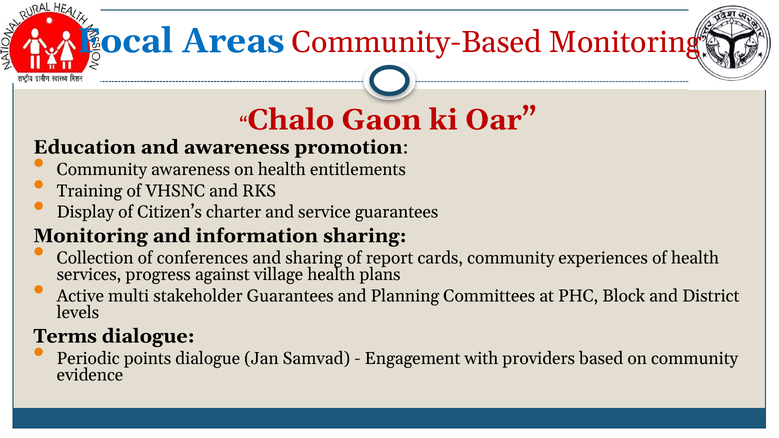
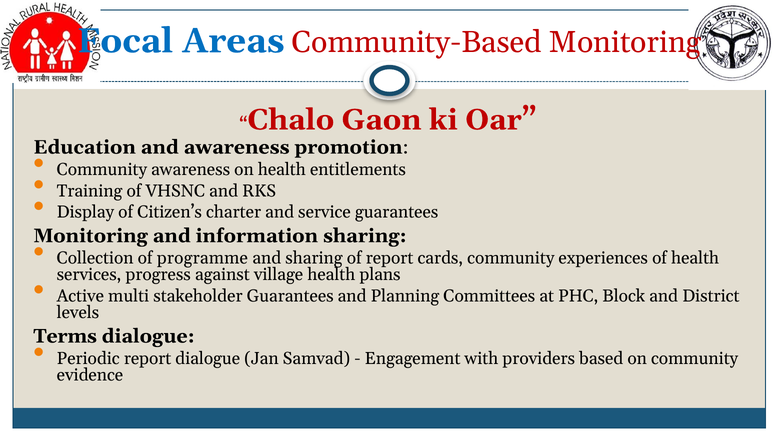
conferences: conferences -> programme (202, 258)
Periodic points: points -> report (148, 358)
